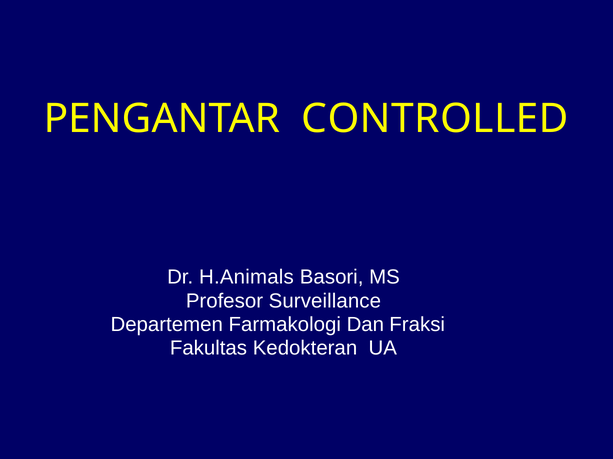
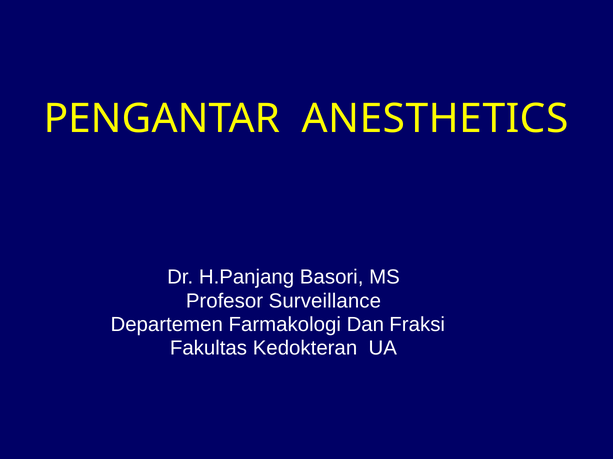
CONTROLLED: CONTROLLED -> ANESTHETICS (435, 119)
H.Animals: H.Animals -> H.Panjang (247, 278)
